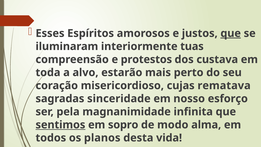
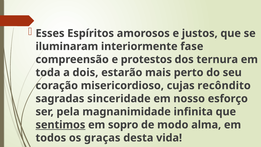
que underline: present -> none (231, 33)
tuas: tuas -> fase (192, 46)
custava: custava -> ternura (217, 59)
alvo: alvo -> dois (85, 72)
rematava: rematava -> recôndito (224, 85)
planos: planos -> graças (102, 138)
